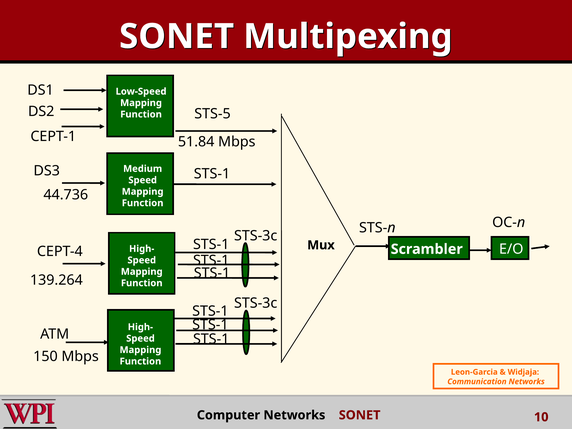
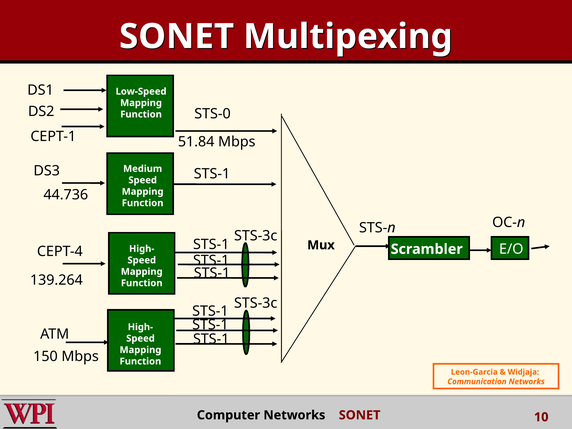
STS-5: STS-5 -> STS-0 (212, 114)
